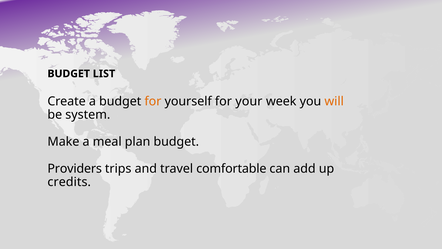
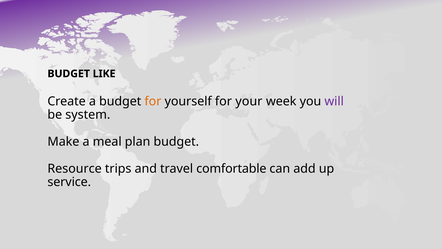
LIST: LIST -> LIKE (104, 74)
will colour: orange -> purple (334, 101)
Providers: Providers -> Resource (75, 168)
credits: credits -> service (69, 182)
